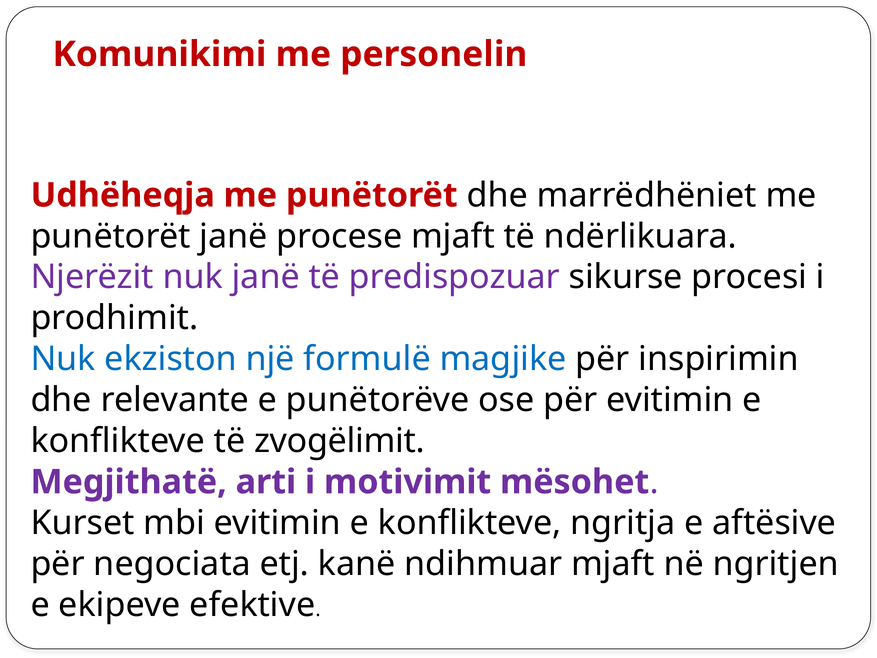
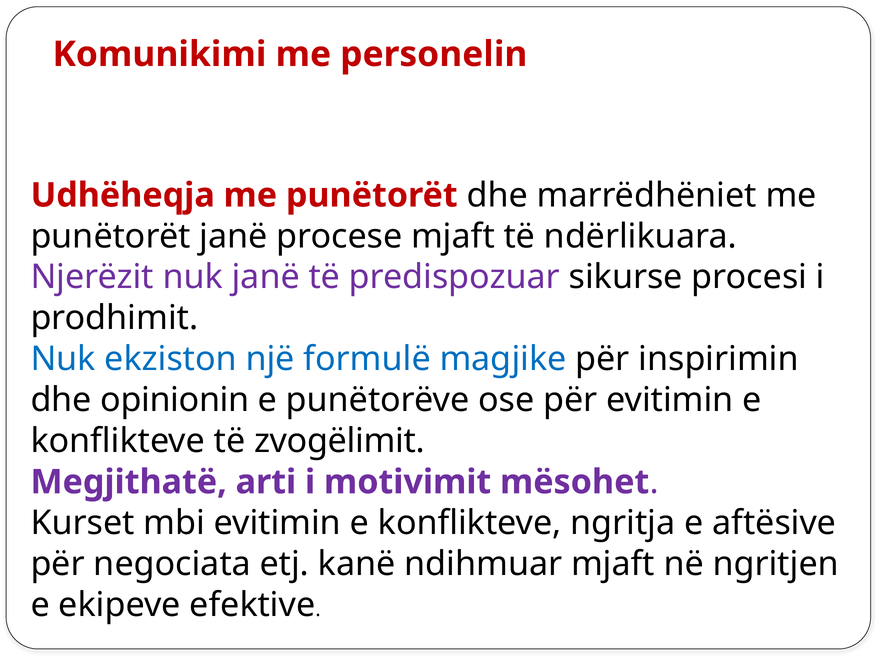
relevante: relevante -> opinionin (175, 400)
